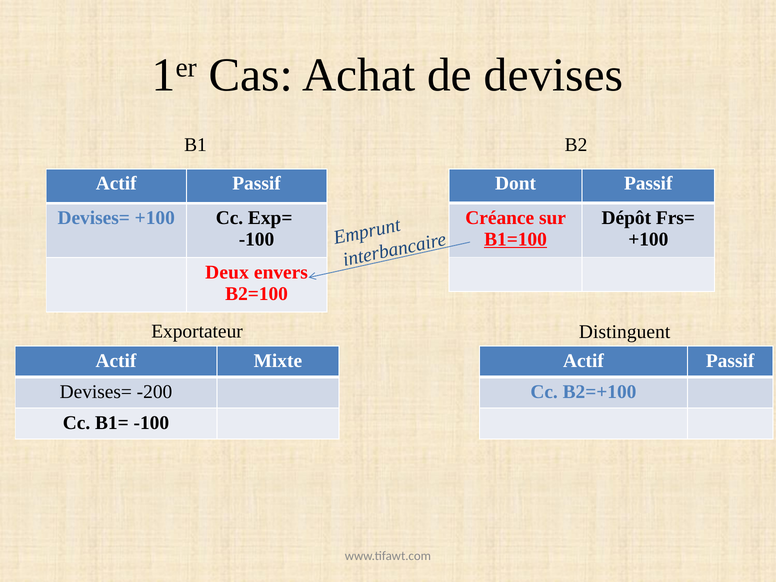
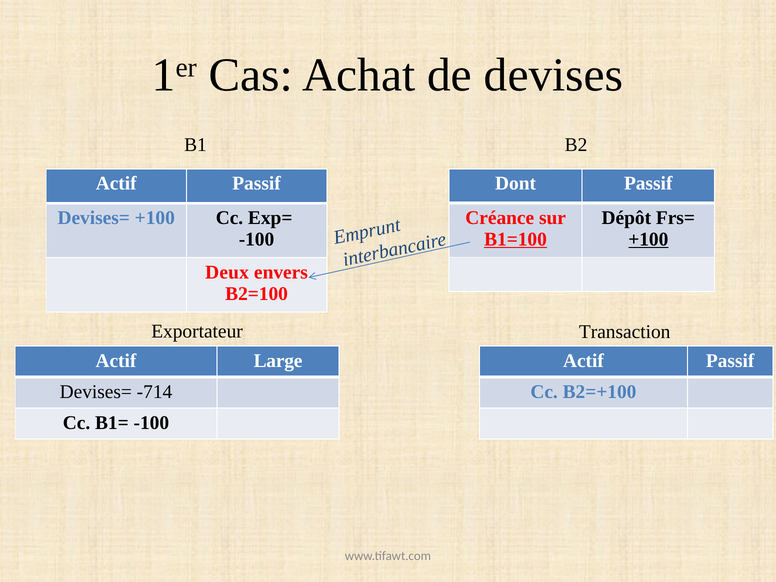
+100 underline: none -> present (648, 239)
Distinguent: Distinguent -> Transaction (625, 332)
Mixte: Mixte -> Large (278, 361)
-200: -200 -> -714 (154, 392)
